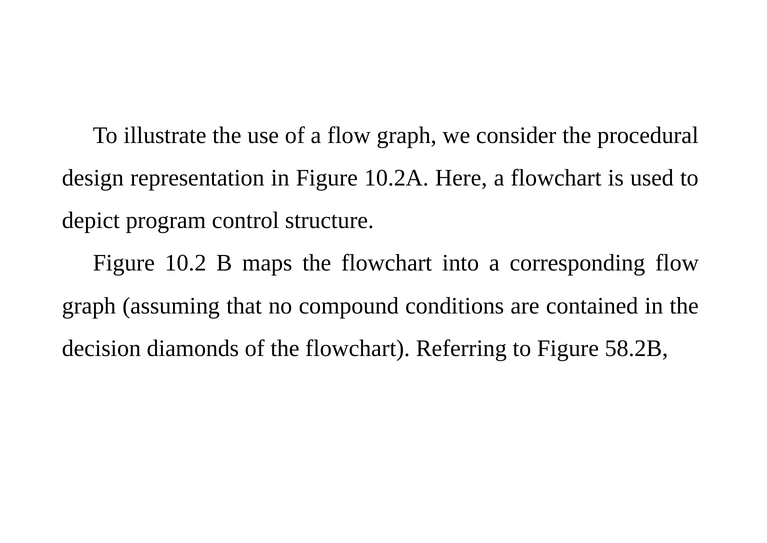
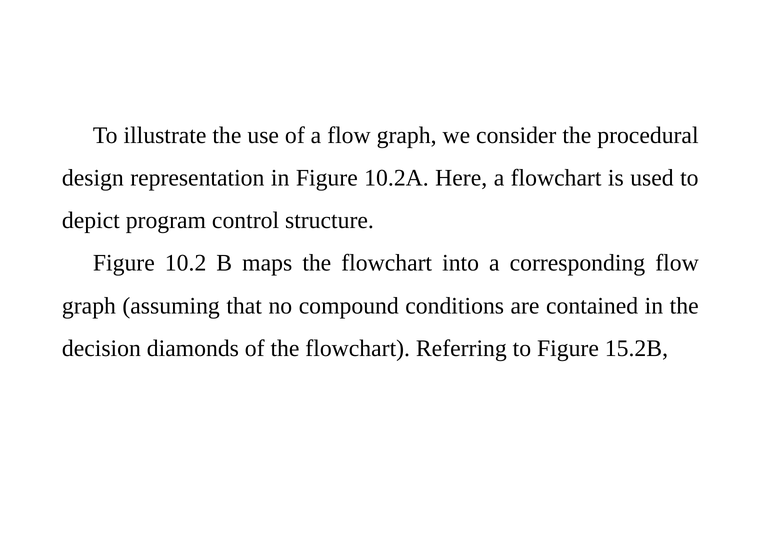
58.2B: 58.2B -> 15.2B (636, 348)
